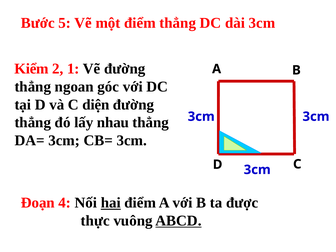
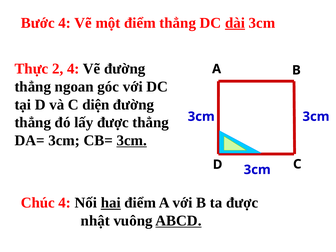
Bước 5: 5 -> 4 (65, 23)
dài underline: none -> present (235, 23)
Kiểm: Kiểm -> Thực (31, 69)
2 1: 1 -> 4 (73, 69)
lấy nhau: nhau -> được (113, 123)
3cm underline: none -> present (132, 140)
Đoạn: Đoạn -> Chúc (38, 203)
thực: thực -> nhật (95, 221)
